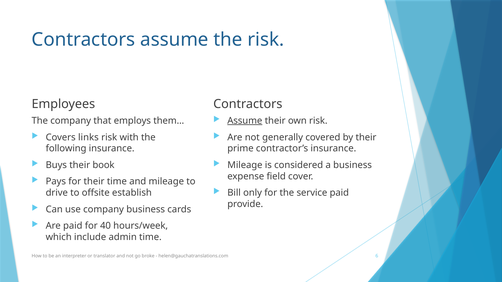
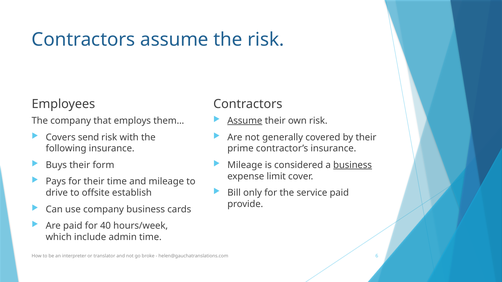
links: links -> send (89, 137)
book: book -> form (103, 165)
business underline: none -> present (353, 165)
field: field -> limit (276, 177)
